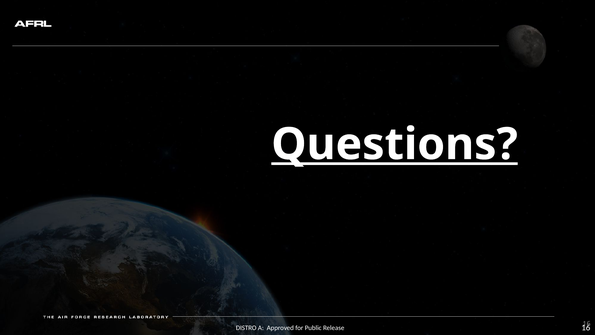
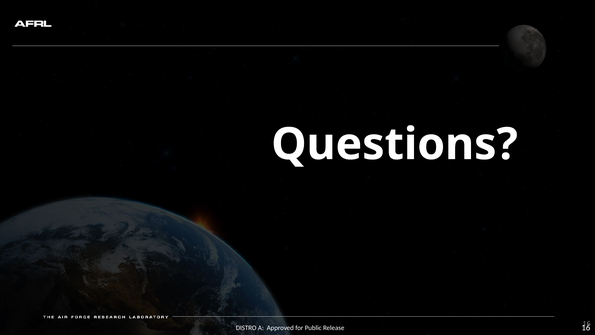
Questions underline: present -> none (395, 144)
